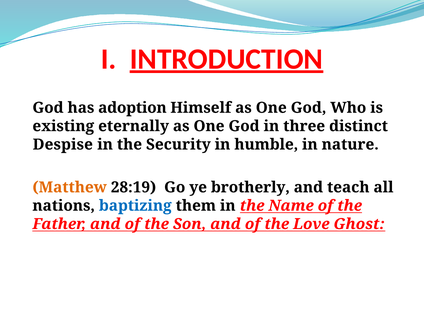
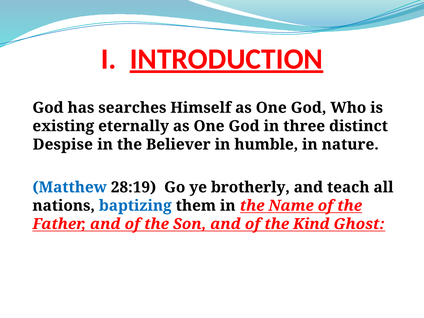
adoption: adoption -> searches (132, 108)
Security: Security -> Believer (178, 144)
Matthew colour: orange -> blue (70, 187)
Love: Love -> Kind (311, 224)
